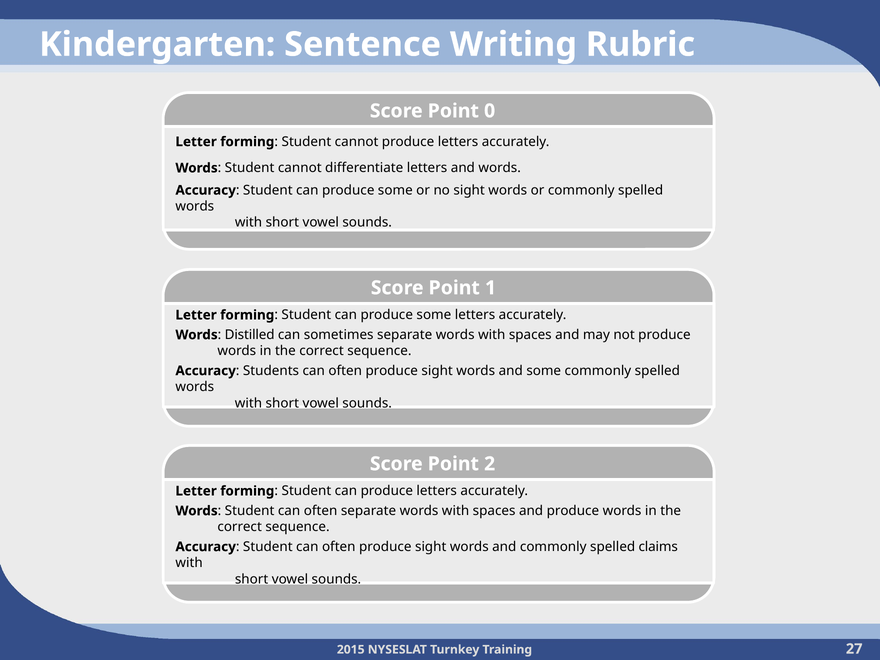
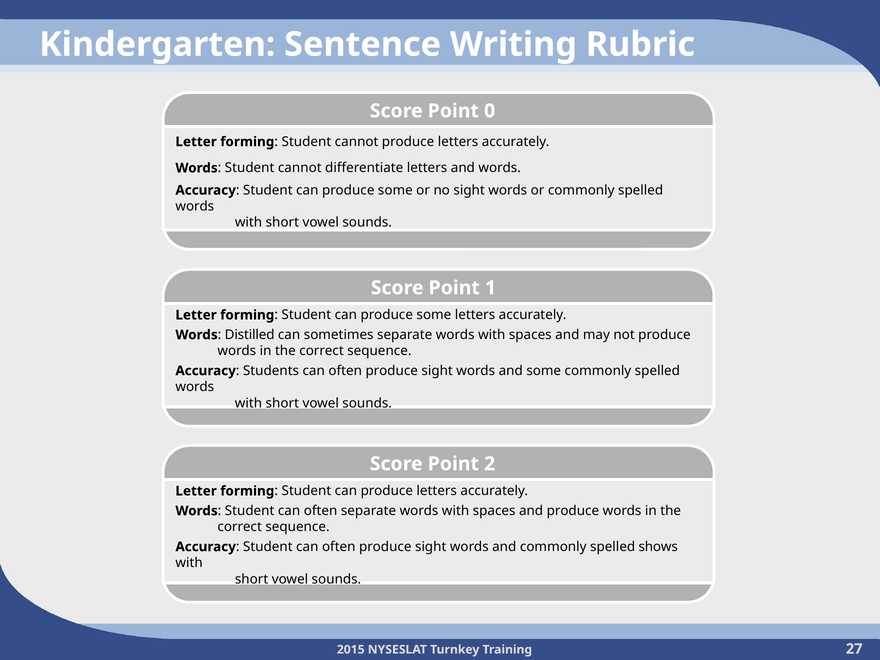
claims: claims -> shows (658, 547)
